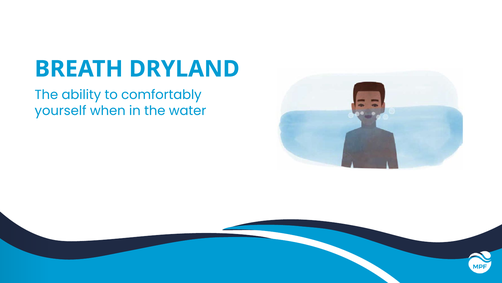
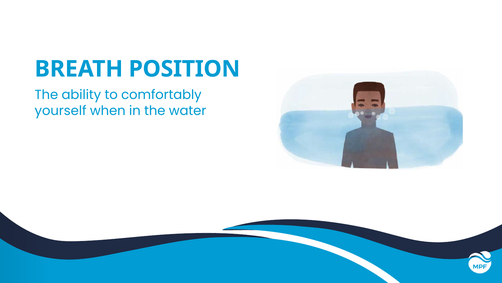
DRYLAND: DRYLAND -> POSITION (184, 69)
